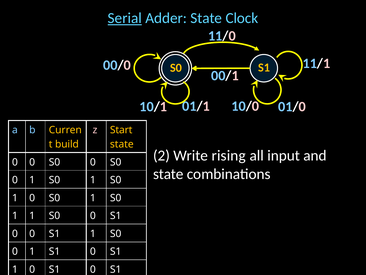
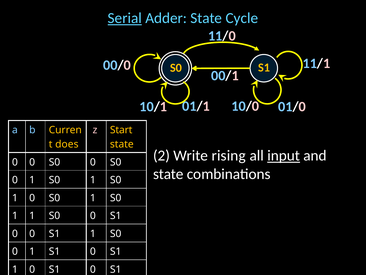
Clock: Clock -> Cycle (242, 18)
build: build -> does (67, 144)
input underline: none -> present (284, 155)
